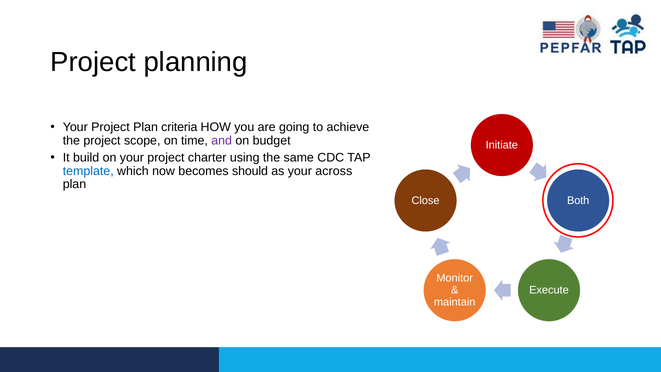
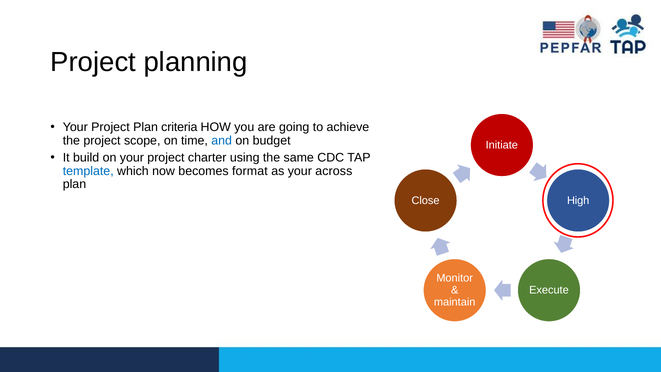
and colour: purple -> blue (222, 141)
should: should -> format (250, 171)
Both: Both -> High (578, 200)
